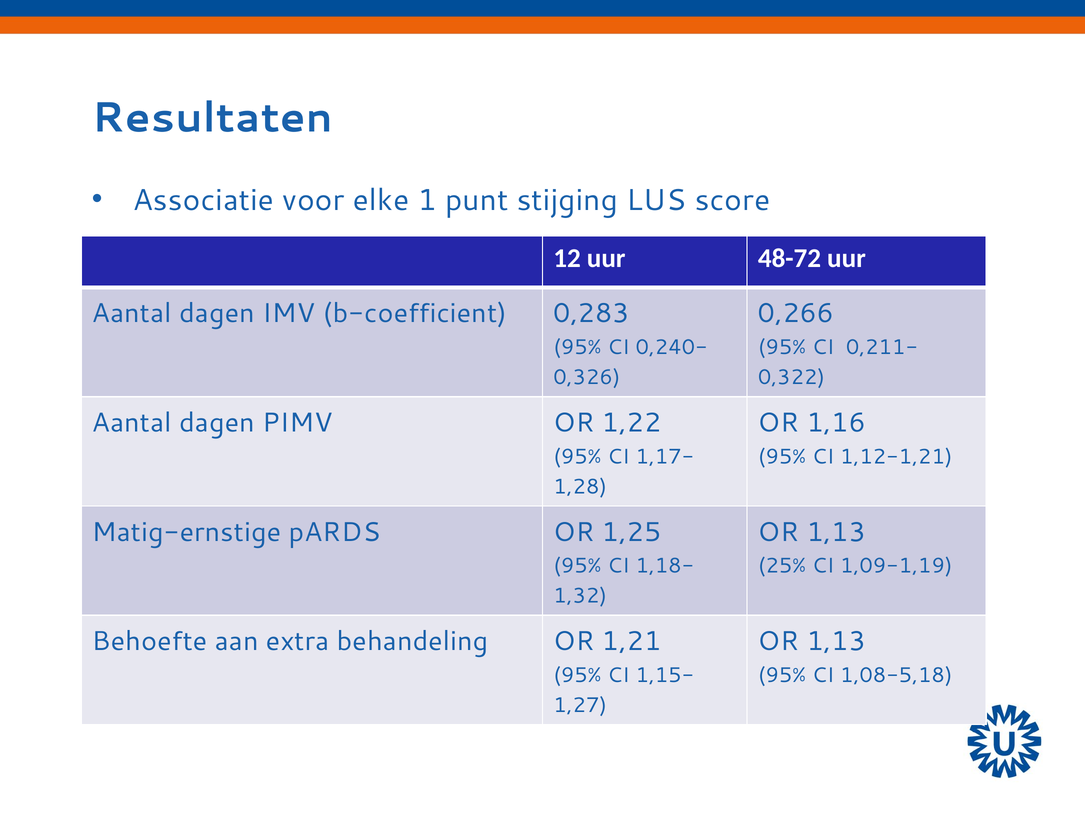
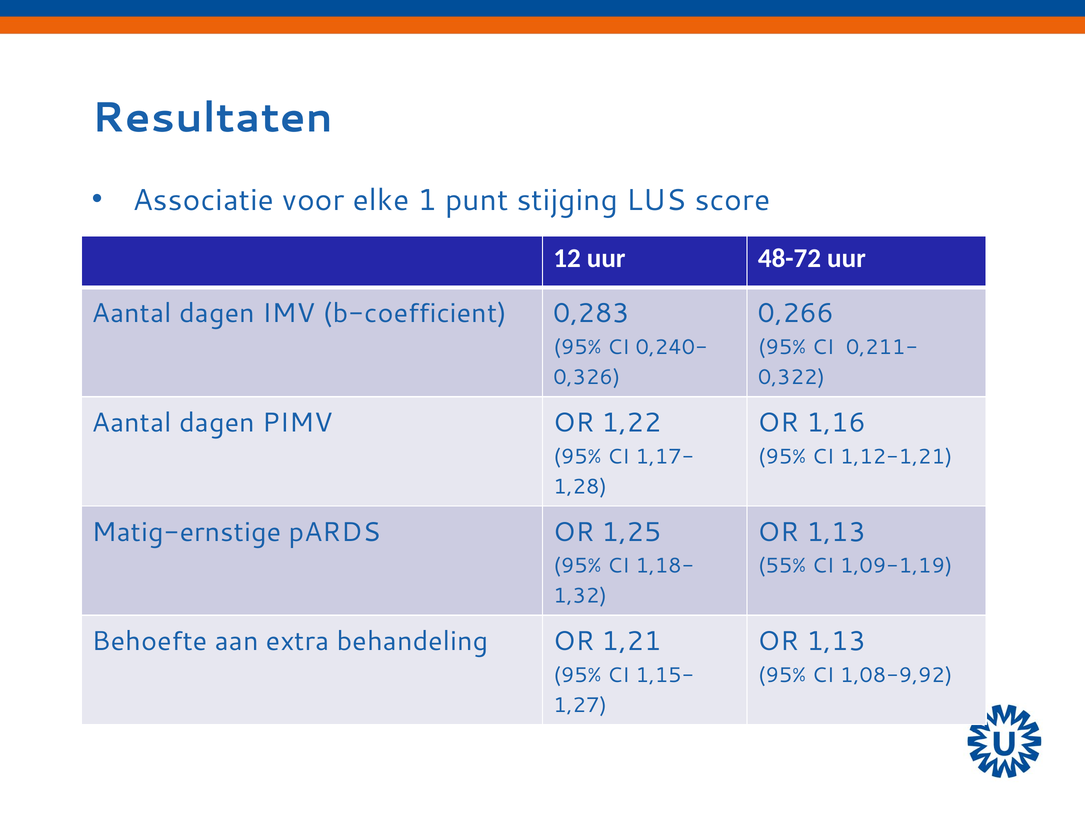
25%: 25% -> 55% (782, 566)
1,08-5,18: 1,08-5,18 -> 1,08-9,92 (896, 675)
